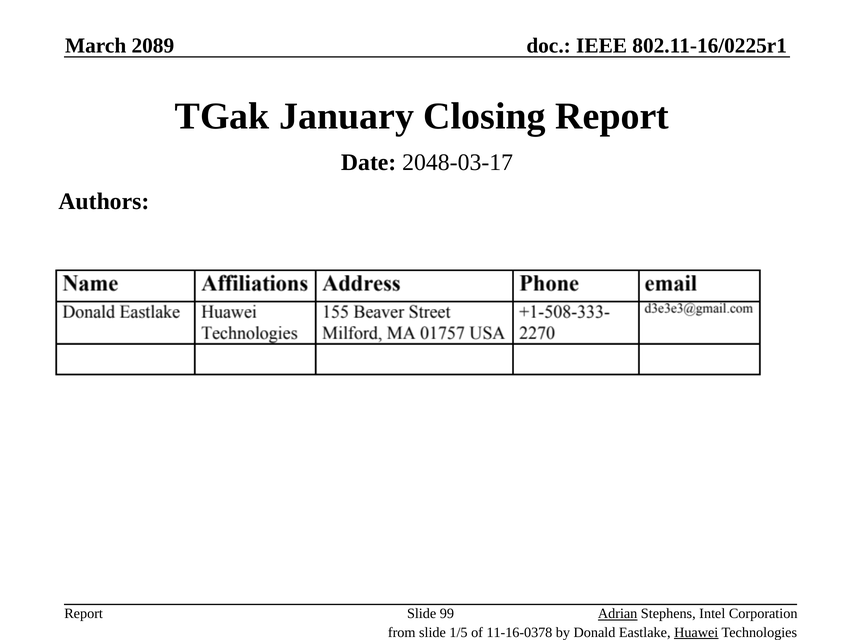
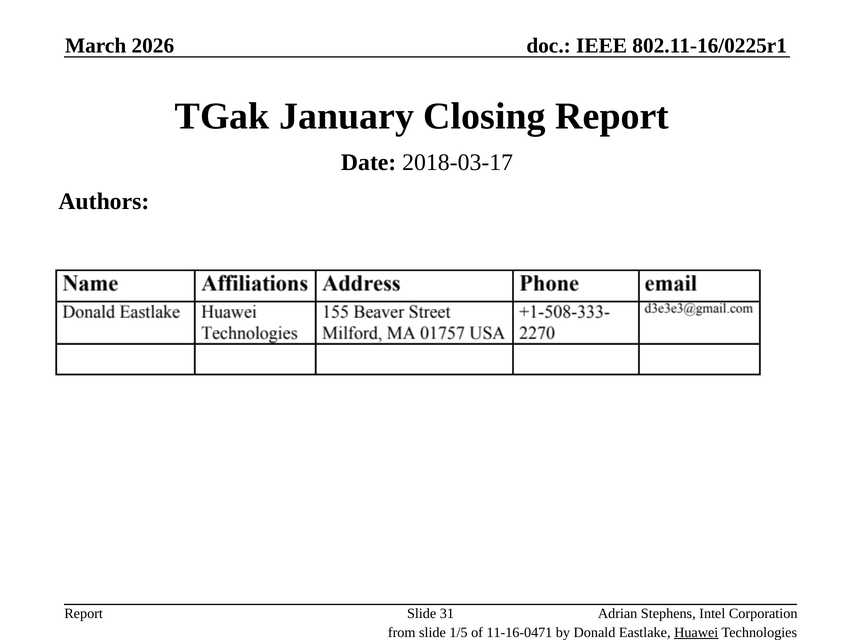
2089: 2089 -> 2026 (153, 46)
2048-03-17: 2048-03-17 -> 2018-03-17 (458, 163)
Adrian underline: present -> none (618, 614)
99: 99 -> 31 (447, 614)
11-16-0378: 11-16-0378 -> 11-16-0471 (519, 633)
